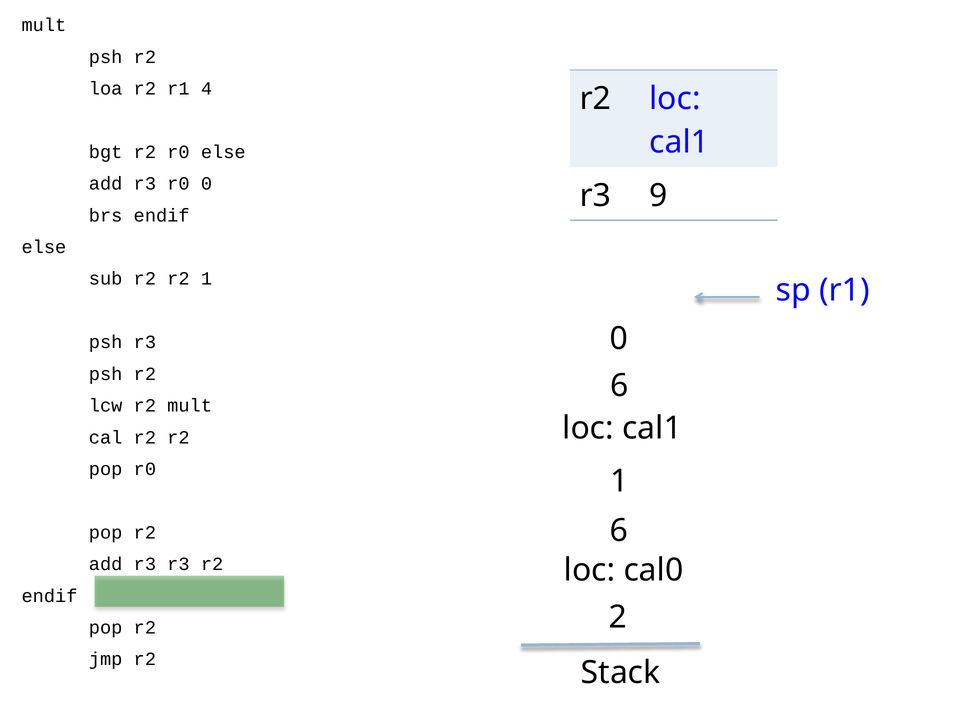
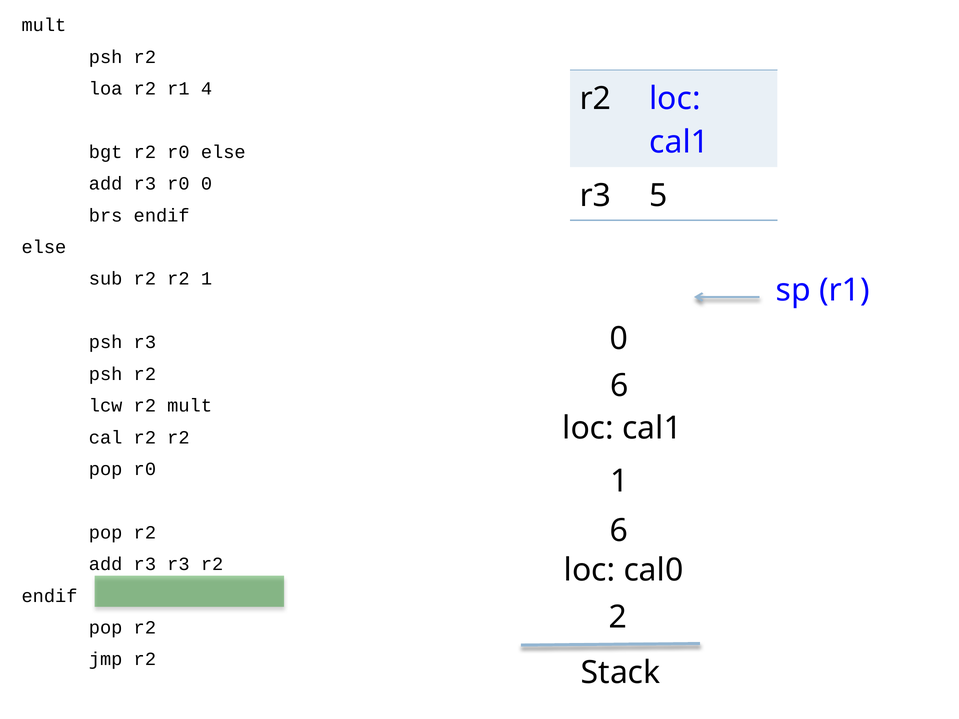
9: 9 -> 5 (658, 196)
